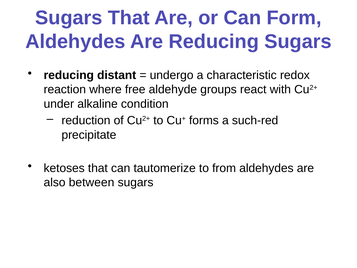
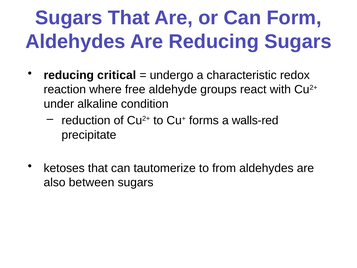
distant: distant -> critical (117, 75)
such-red: such-red -> walls-red (255, 120)
